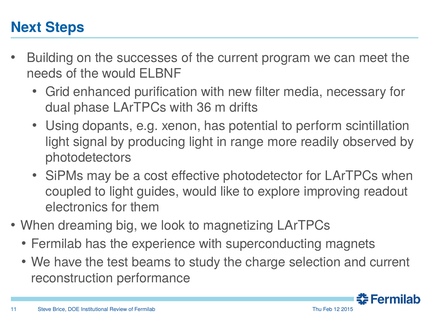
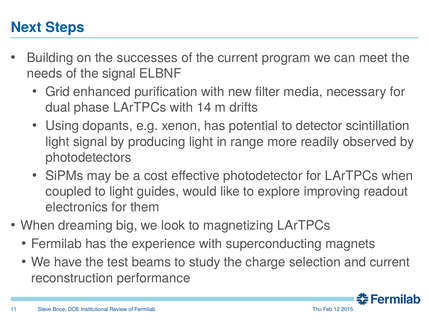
the would: would -> signal (119, 73)
36: 36 -> 14 (204, 108)
perform: perform -> detector (319, 126)
